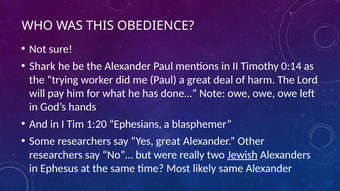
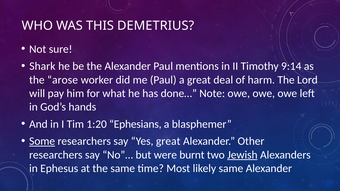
OBEDIENCE: OBEDIENCE -> DEMETRIUS (156, 26)
0:14: 0:14 -> 9:14 (291, 66)
trying: trying -> arose (63, 80)
Some underline: none -> present (42, 141)
really: really -> burnt (192, 155)
